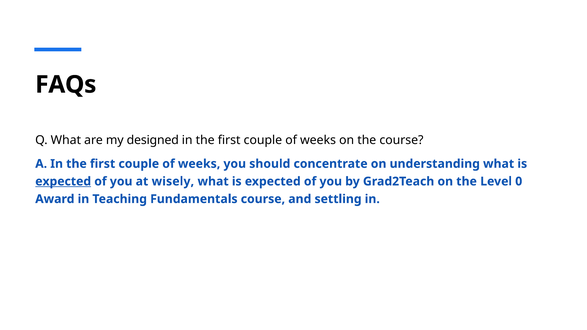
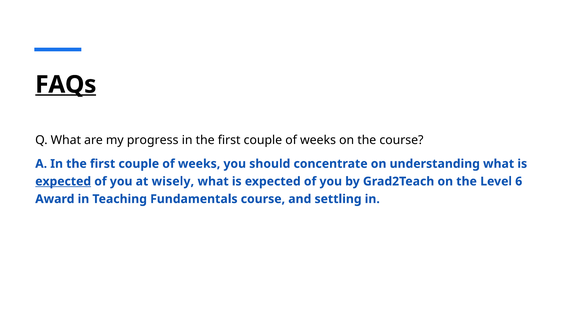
FAQs underline: none -> present (66, 85)
designed: designed -> progress (153, 140)
0: 0 -> 6 (519, 182)
